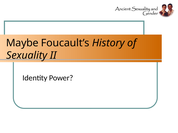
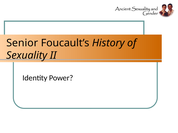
Maybe: Maybe -> Senior (22, 43)
